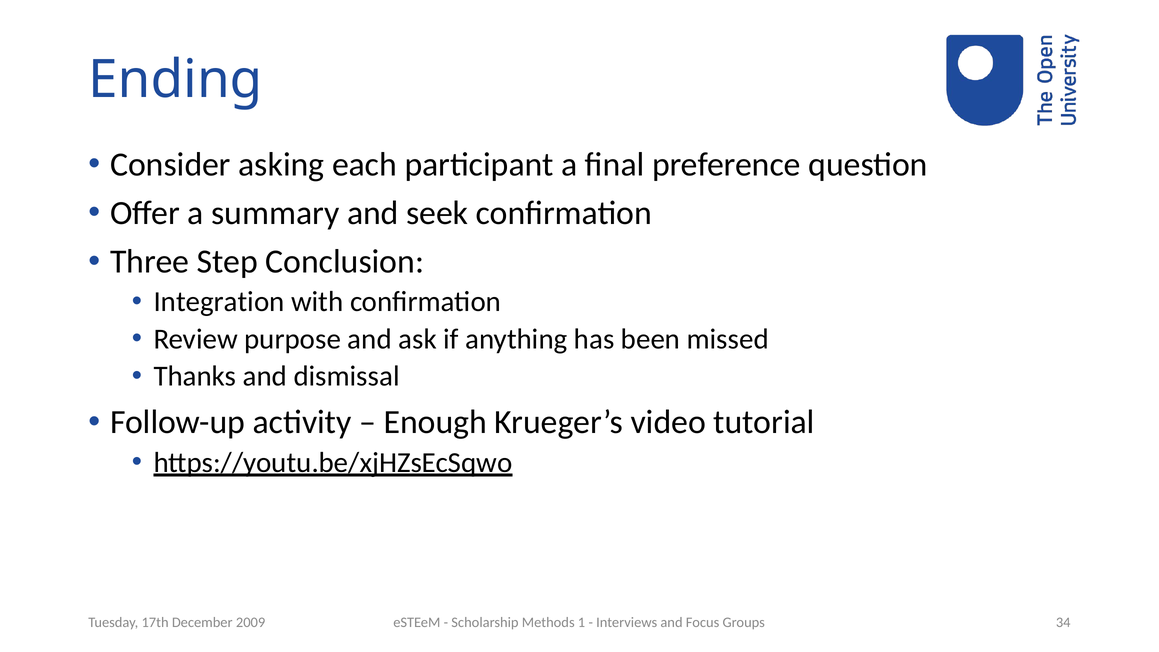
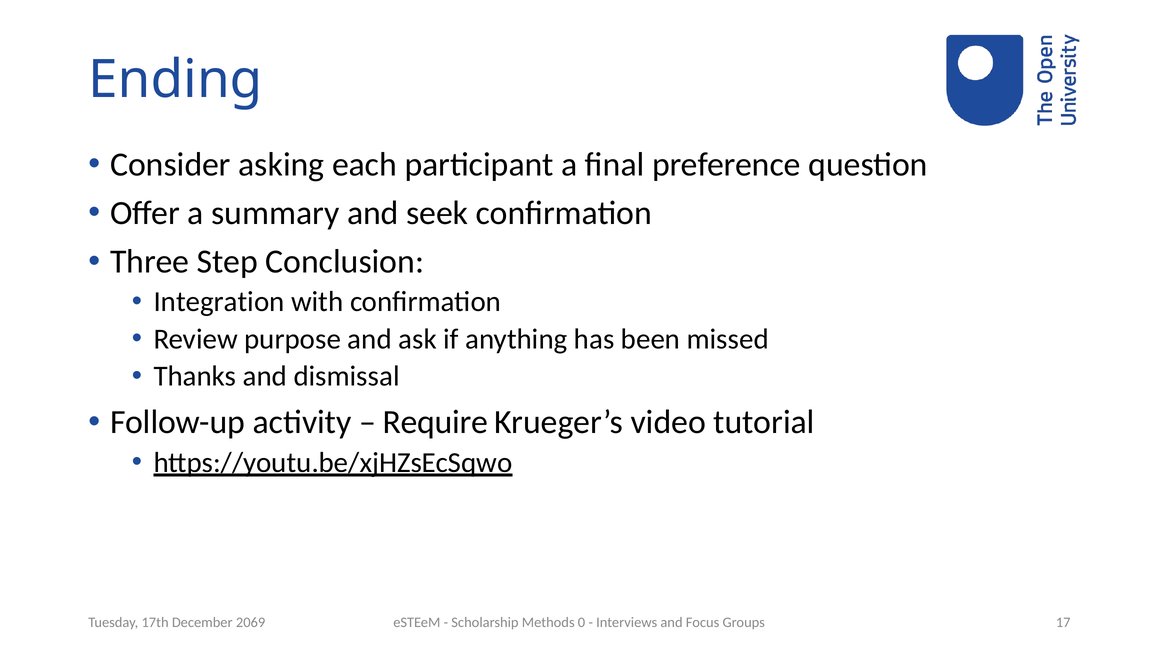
Enough: Enough -> Require (435, 422)
1: 1 -> 0 (582, 622)
34: 34 -> 17 (1063, 622)
2009: 2009 -> 2069 (251, 623)
